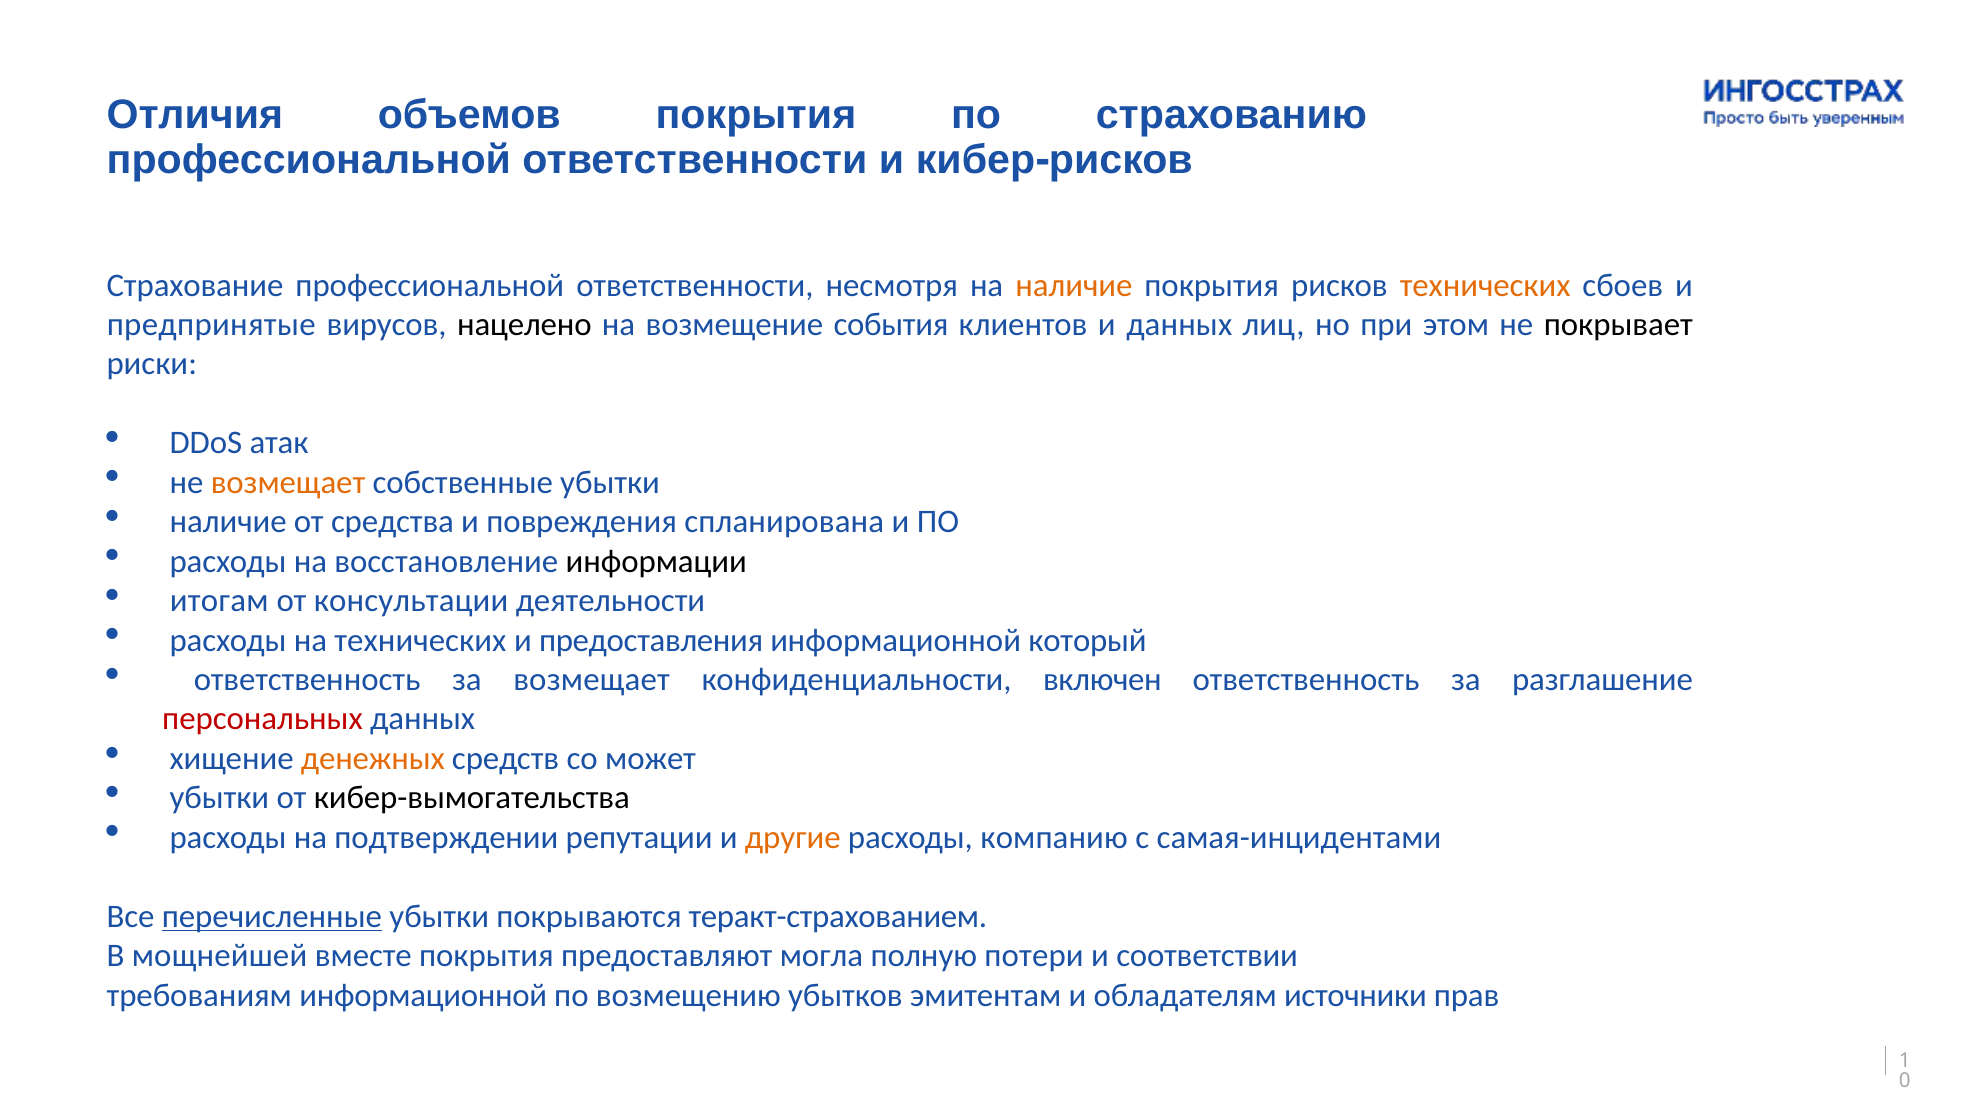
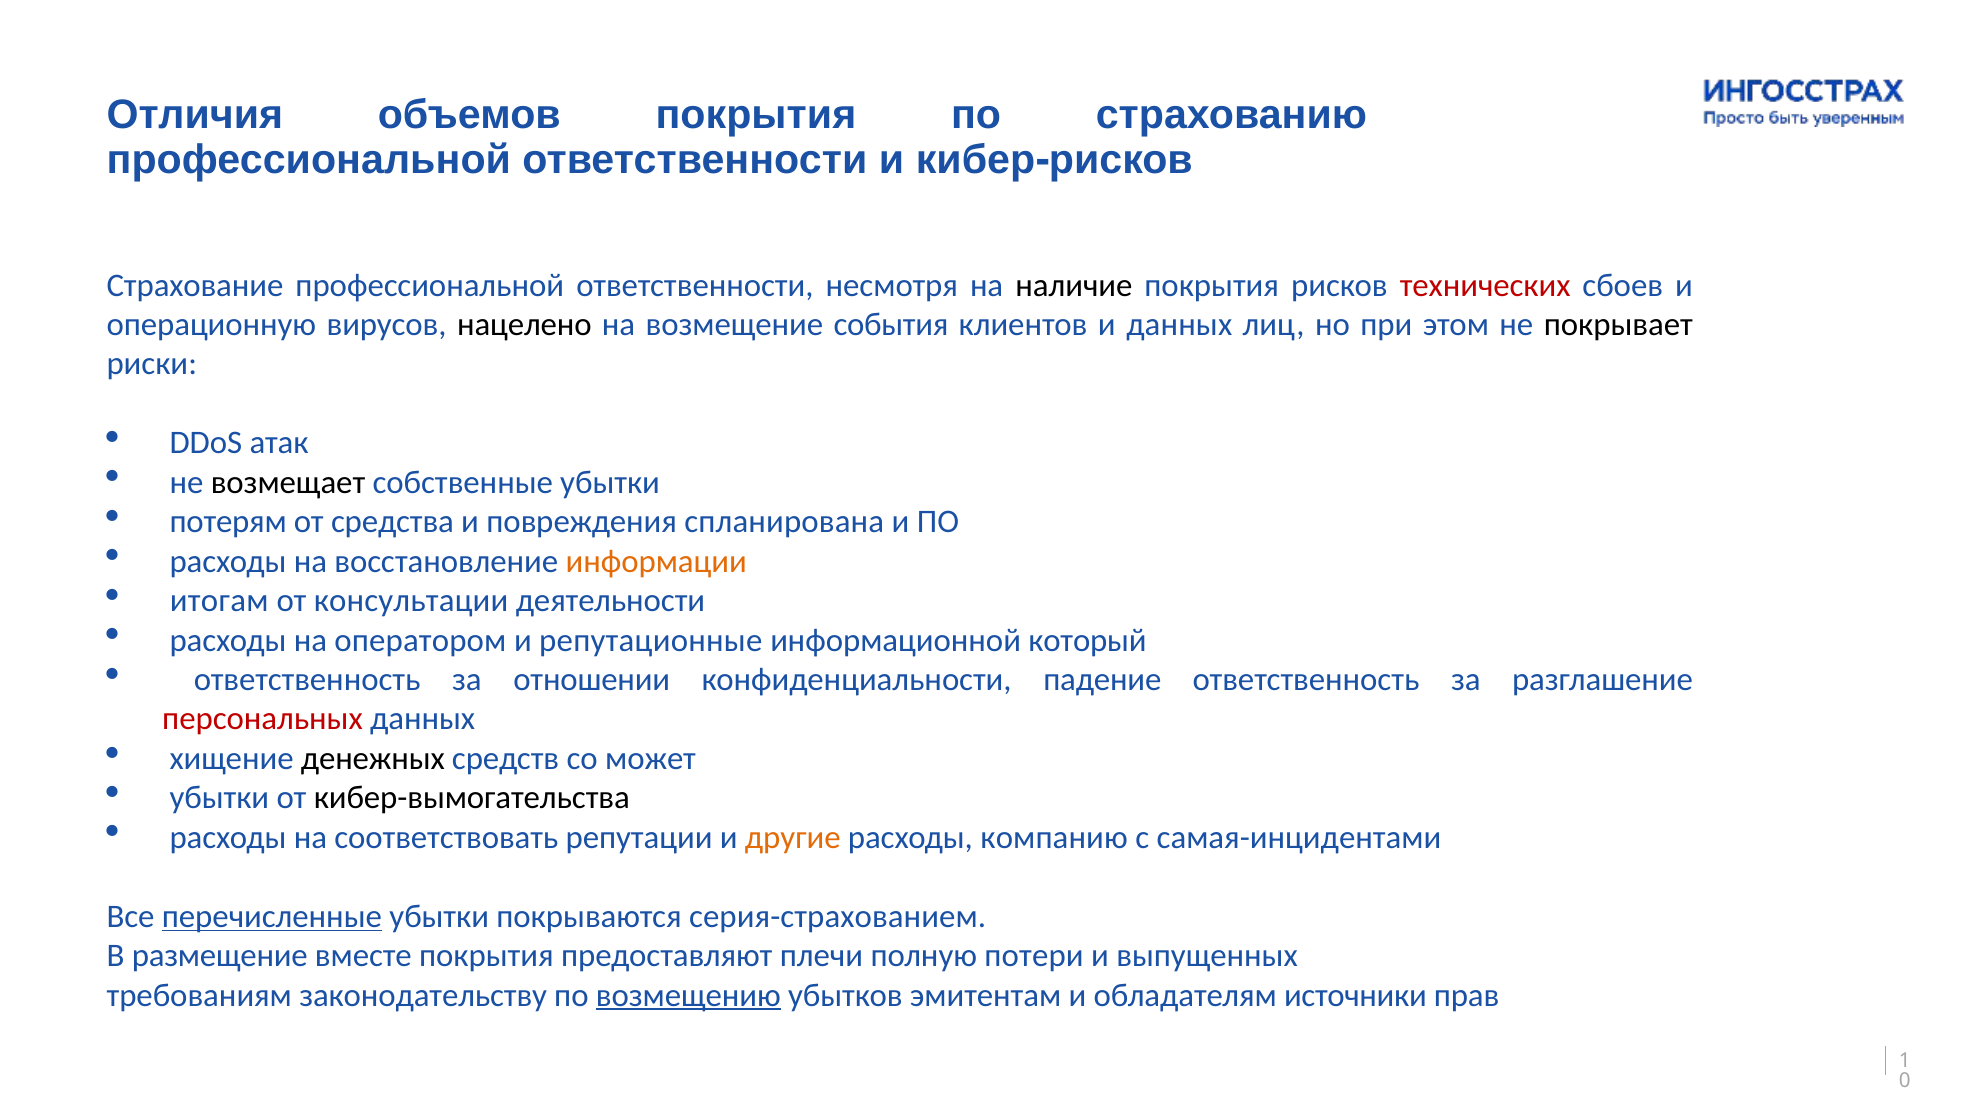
наличие colour: orange -> black (1074, 285)
технических colour: orange -> red (1485, 285)
предпринятые: предпринятые -> операционную (211, 325)
возмещает colour: orange -> black (288, 483)
наличие: наличие -> потерям (228, 522)
информации colour: black -> orange (656, 562)
на технических: технических -> оператором (420, 640)
предоставления: предоставления -> репутационные (651, 640)
за возмещает: возмещает -> отношении (592, 680)
включен: включен -> падение (1102, 680)
денежных colour: orange -> black (373, 759)
подтверждении: подтверждении -> соответствовать (446, 838)
теракт-страхованием: теракт-страхованием -> серия-страхованием (838, 917)
мощнейшей: мощнейшей -> размещение (220, 956)
могла: могла -> плечи (821, 956)
соответствии: соответствии -> выпущенных (1207, 956)
требованиям информационной: информационной -> законодательству (423, 996)
возмещению underline: none -> present (688, 996)
